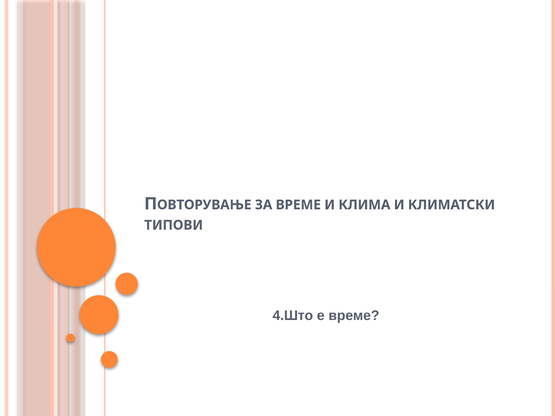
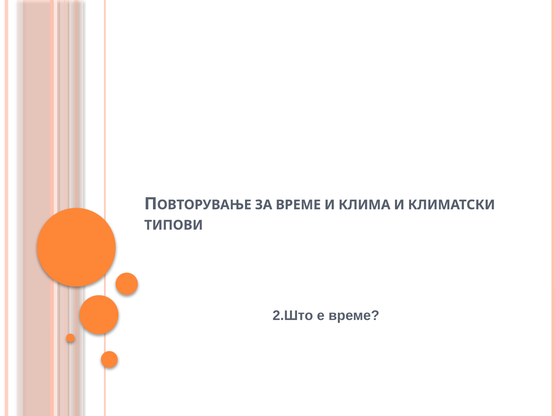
4.Што: 4.Што -> 2.Што (293, 316)
